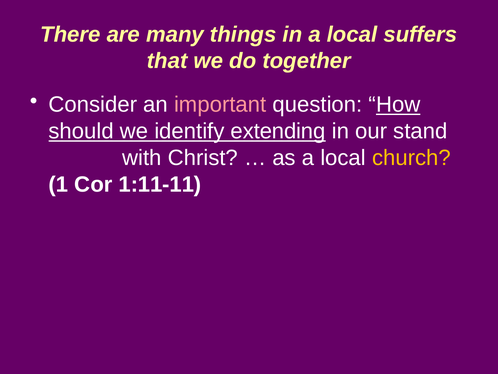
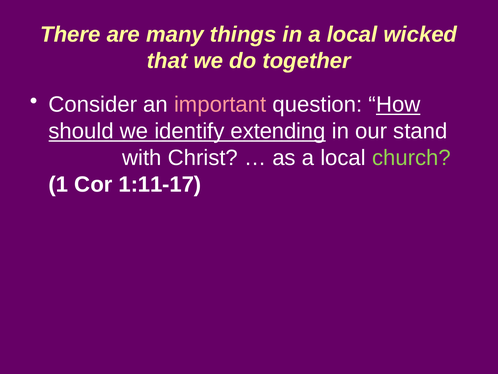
suffers: suffers -> wicked (420, 34)
church colour: yellow -> light green (411, 158)
1:11-11: 1:11-11 -> 1:11-17 (160, 184)
